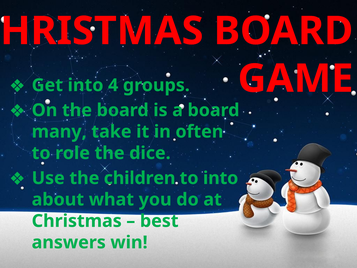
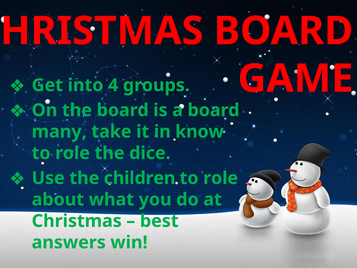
often: often -> know (199, 132)
into: into -> role (221, 178)
